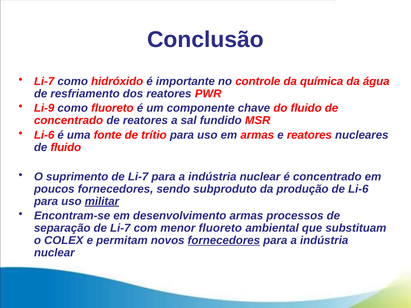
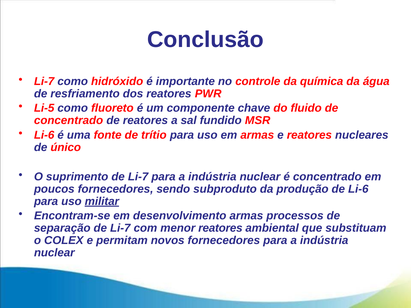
Li-9: Li-9 -> Li-5 (44, 108)
de fluido: fluido -> único (66, 148)
menor fluoreto: fluoreto -> reatores (220, 228)
fornecedores underline: present -> none (224, 241)
